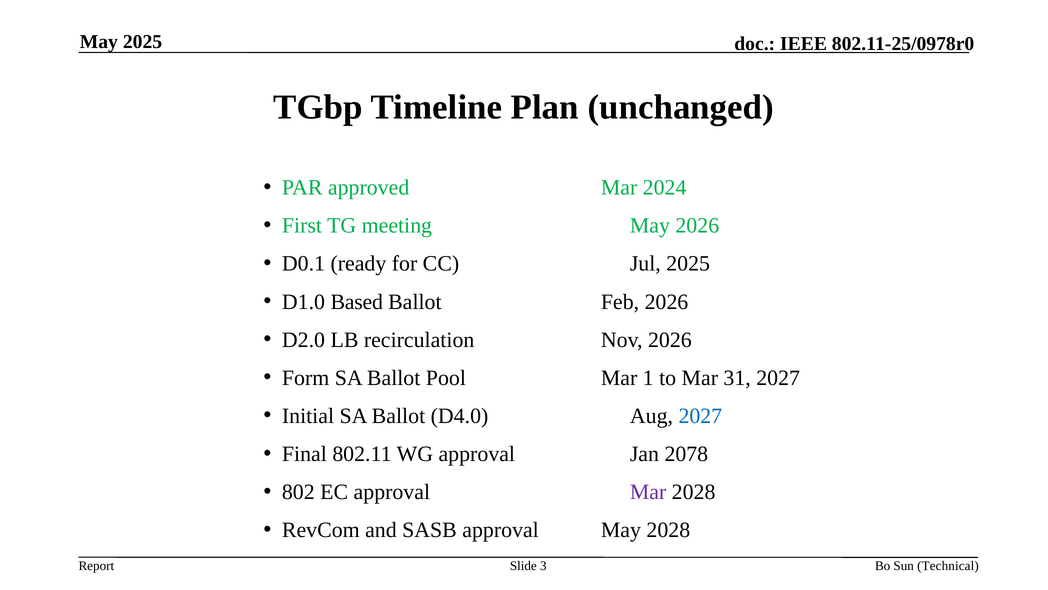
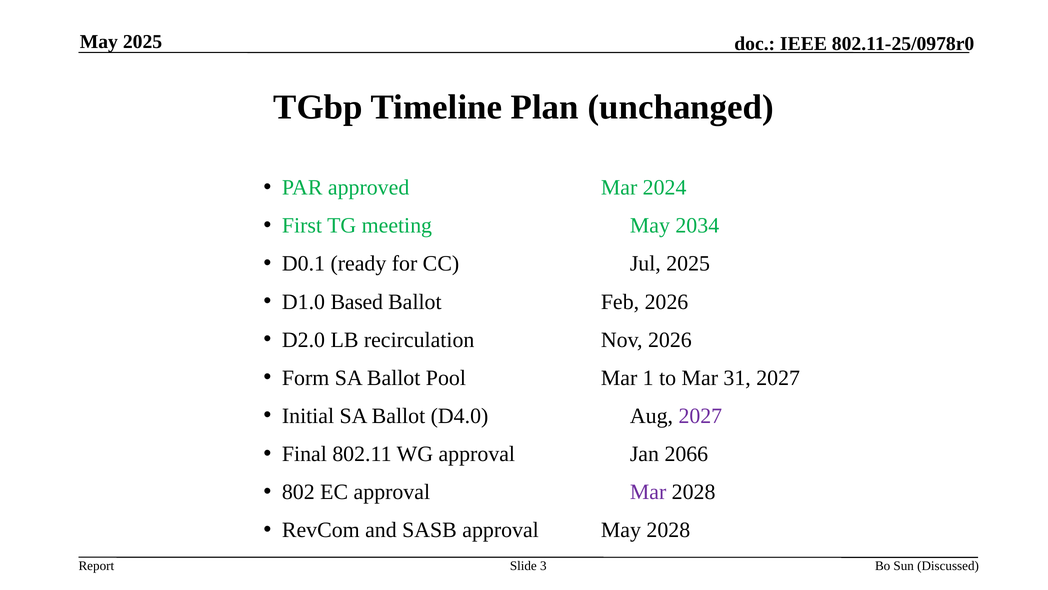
May 2026: 2026 -> 2034 (697, 225)
2027 colour: blue -> purple (700, 416)
2078: 2078 -> 2066 (686, 454)
Technical: Technical -> Discussed (948, 565)
